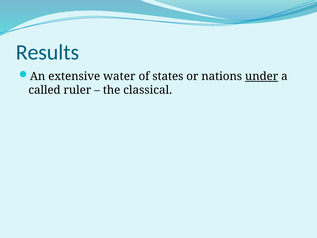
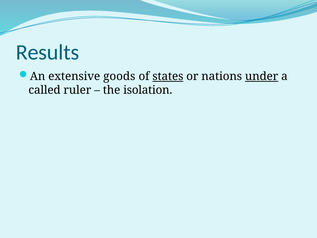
water: water -> goods (119, 76)
states underline: none -> present (168, 76)
classical: classical -> isolation (148, 90)
